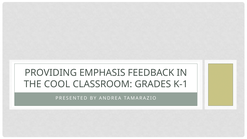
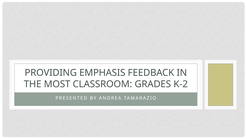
COOL: COOL -> MOST (57, 84)
K-1: K-1 -> K-2 (181, 84)
